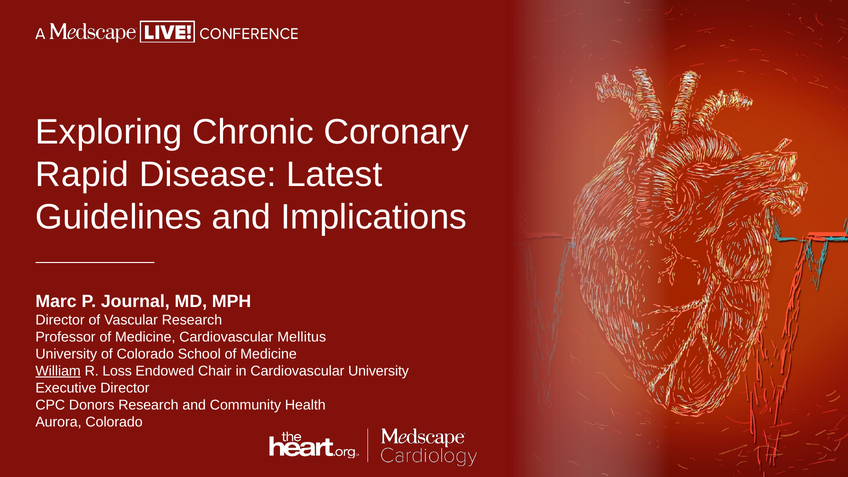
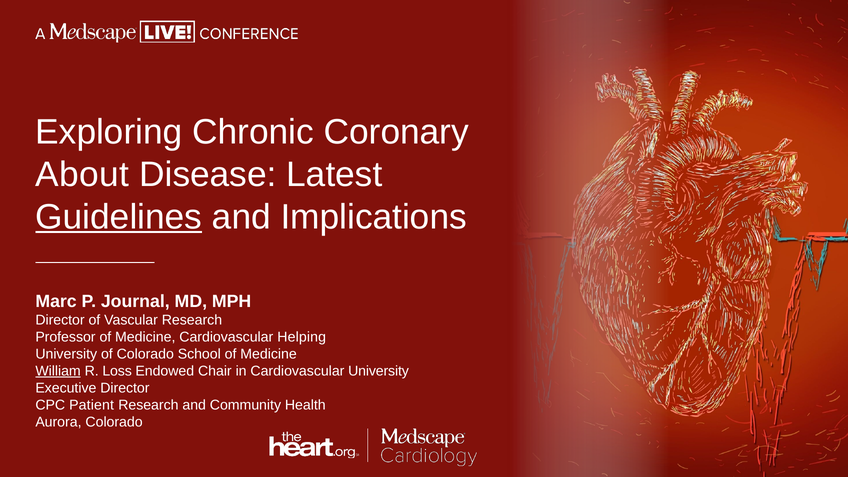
Rapid: Rapid -> About (82, 175)
Guidelines underline: none -> present (119, 217)
Mellitus: Mellitus -> Helping (302, 337)
Donors: Donors -> Patient (92, 405)
